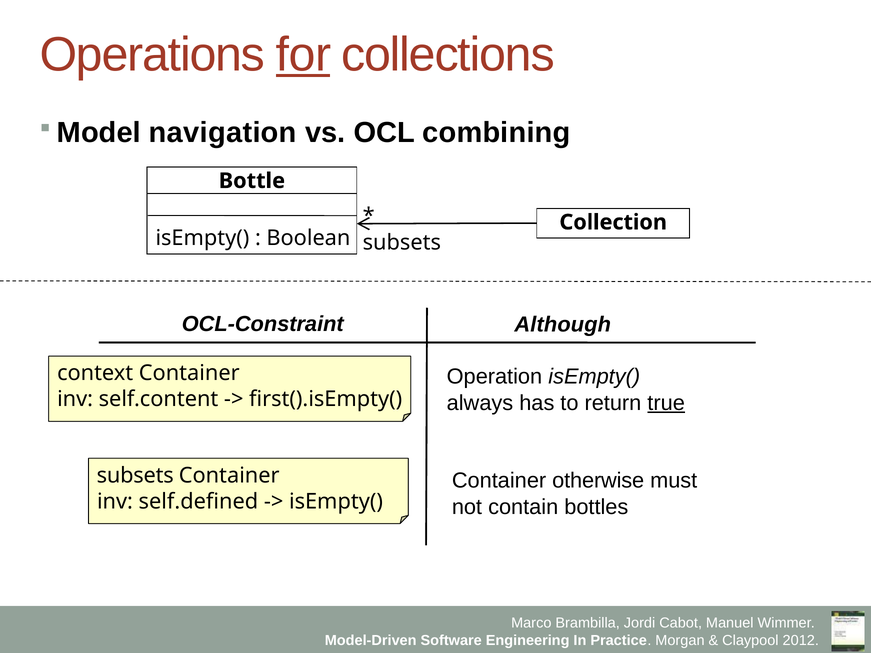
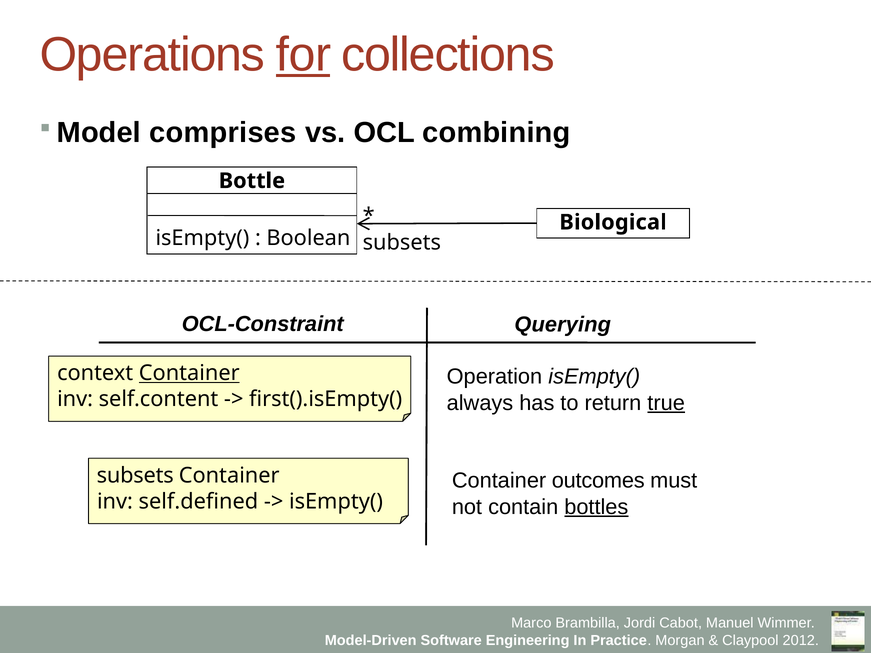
navigation: navigation -> comprises (223, 133)
Collection: Collection -> Biological (613, 222)
Although: Although -> Querying (563, 325)
Container underline: none -> present (189, 373)
otherwise: otherwise -> outcomes (598, 481)
bottles underline: none -> present (596, 507)
